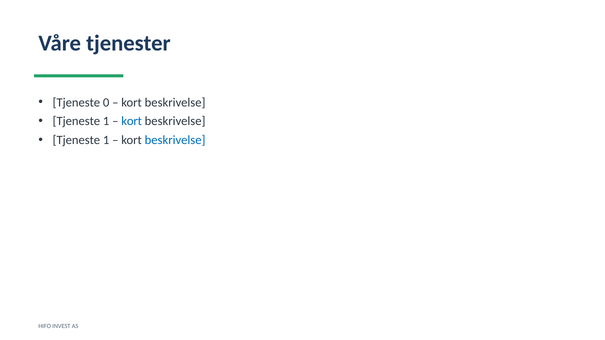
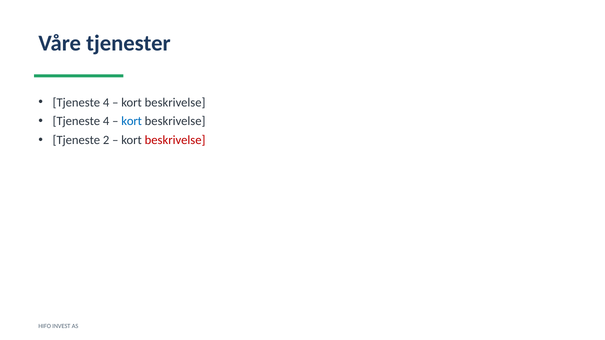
0: 0 -> 4 (106, 102)
1: 1 -> 4 (106, 121)
1: 1 -> 2 (106, 140)
beskrivelse colour: blue -> red (175, 140)
